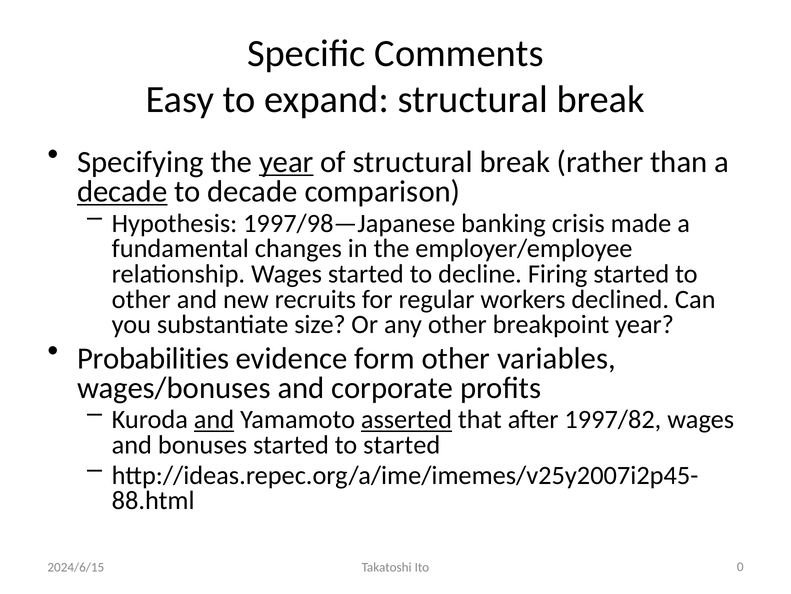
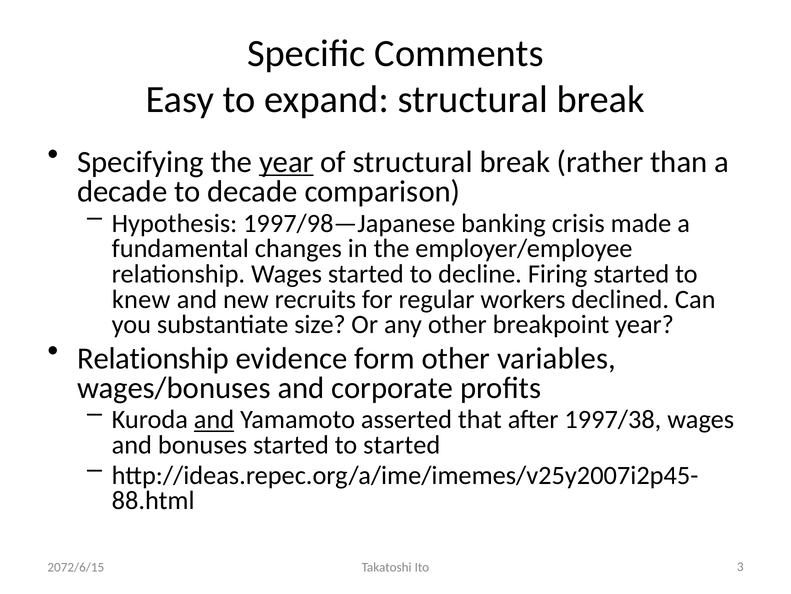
decade underline: present -> none (122, 191)
other: other -> knew (141, 299)
Probabilities: Probabilities -> Relationship (153, 358)
asserted underline: present -> none (406, 419)
1997/82: 1997/82 -> 1997/38 (613, 419)
2024/6/15: 2024/6/15 -> 2072/6/15 (76, 567)
0: 0 -> 3 (740, 566)
